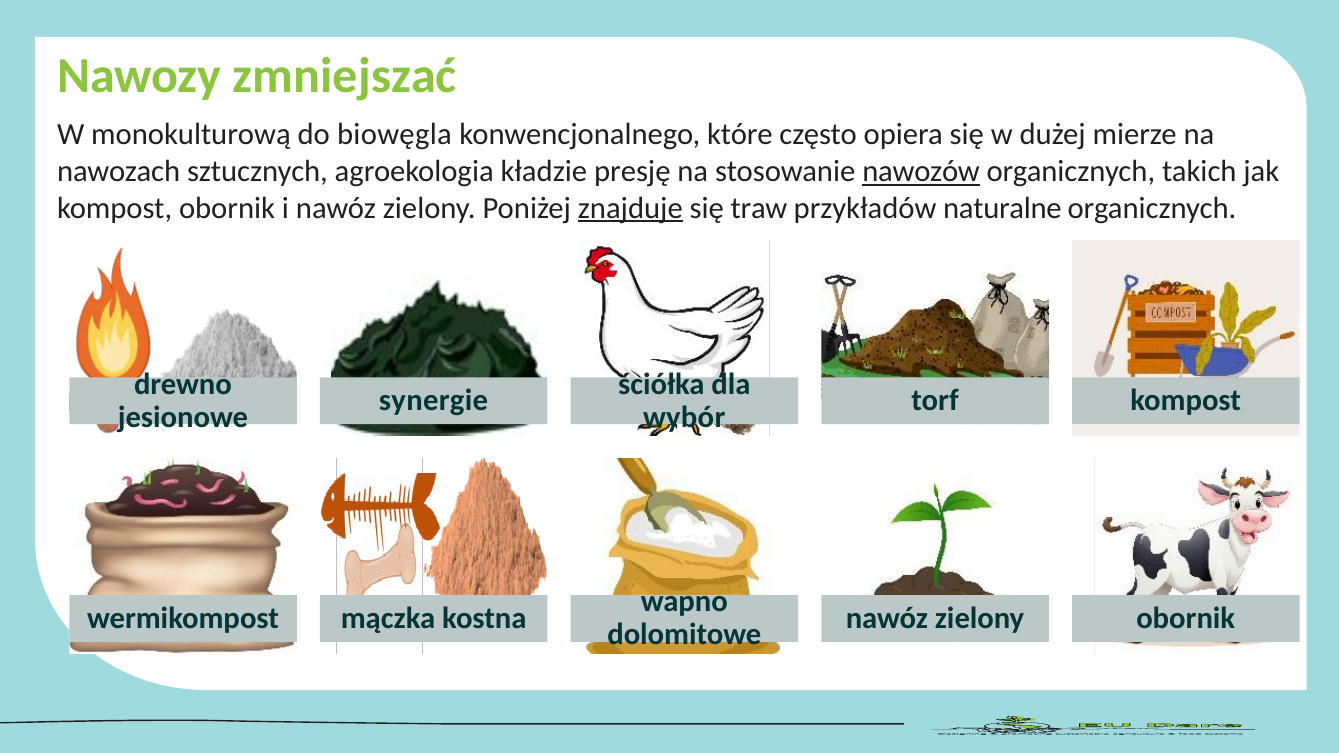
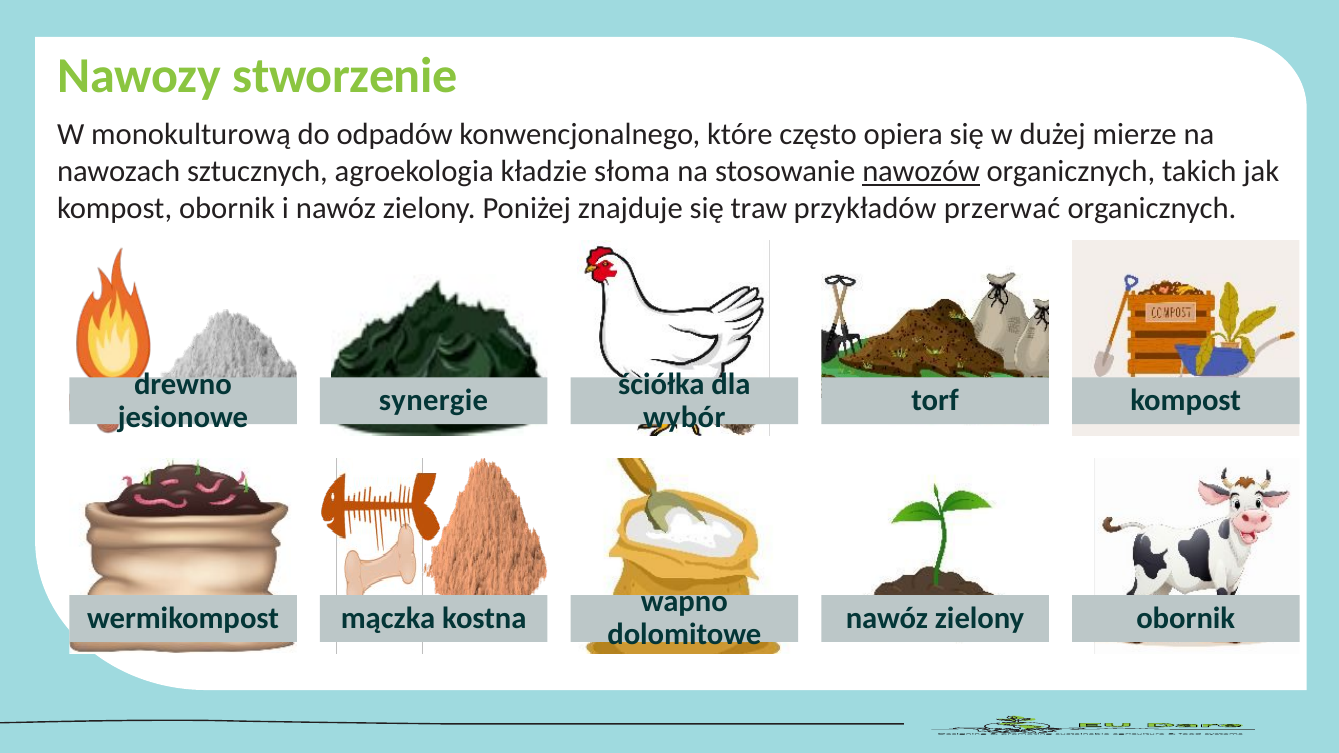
zmniejszać: zmniejszać -> stworzenie (345, 76)
biowęgla: biowęgla -> odpadów (395, 135)
presję: presję -> słoma (632, 171)
znajduje underline: present -> none (630, 208)
naturalne: naturalne -> przerwać (1002, 208)
